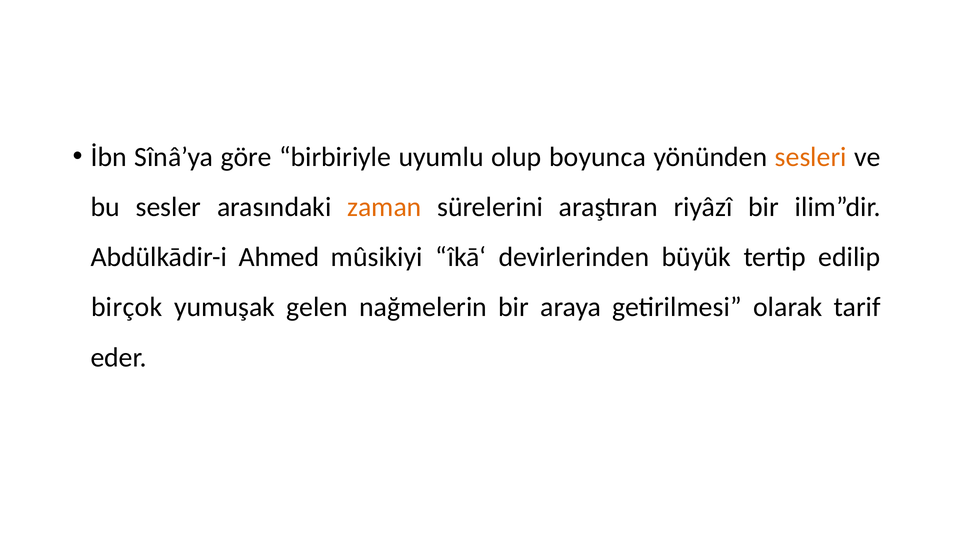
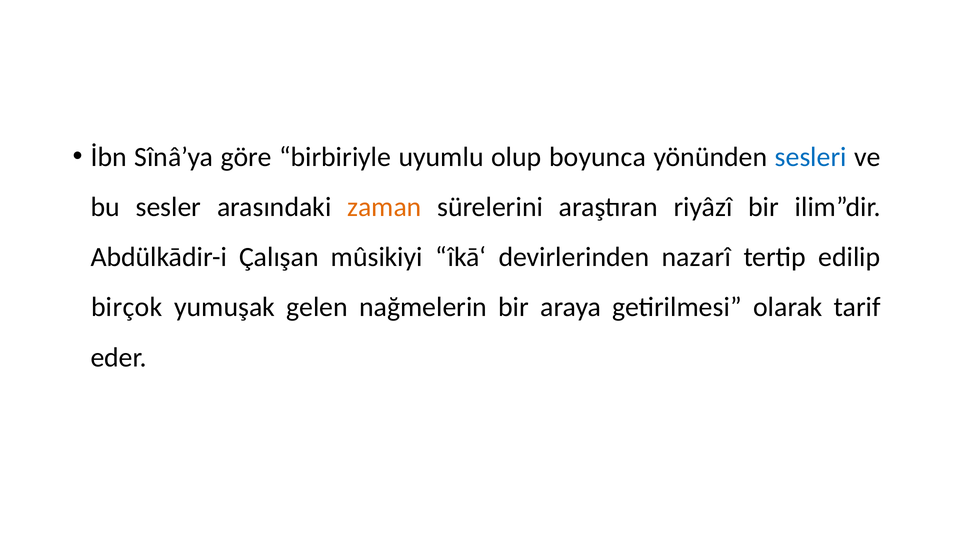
sesleri colour: orange -> blue (811, 157)
Ahmed: Ahmed -> Çalışan (279, 258)
büyük: büyük -> nazarî (696, 258)
